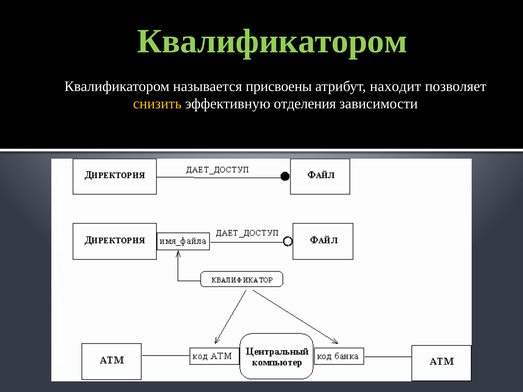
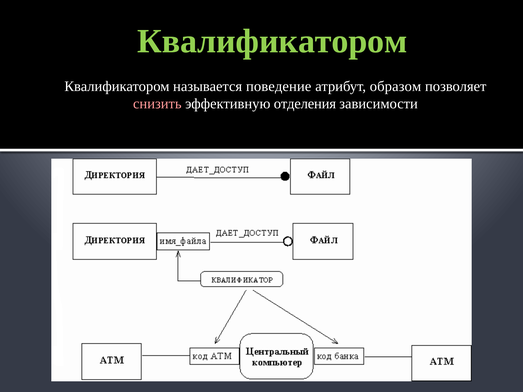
присвоены: присвоены -> поведение (279, 86)
находит: находит -> образом (395, 86)
снизить colour: yellow -> pink (157, 104)
